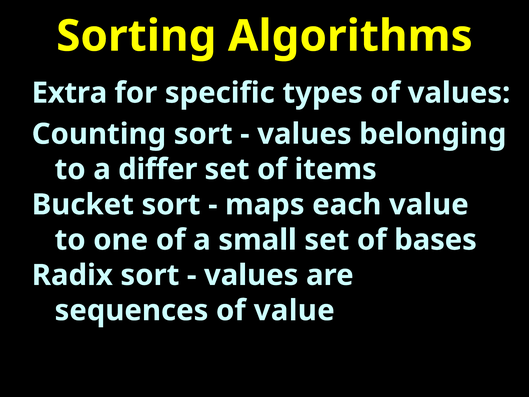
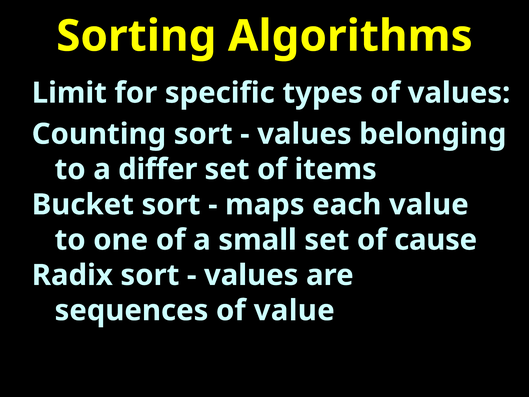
Extra: Extra -> Limit (69, 93)
bases: bases -> cause (436, 240)
